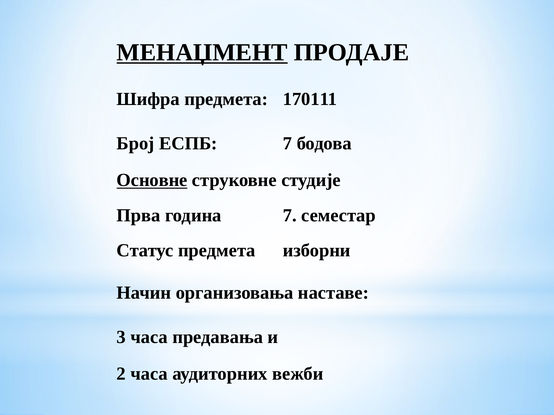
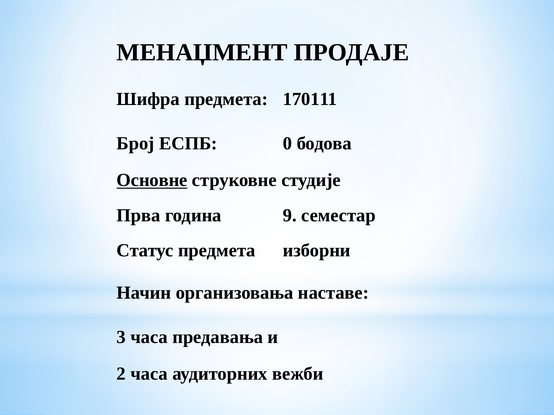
МЕНАЏМЕНТ underline: present -> none (202, 52)
ЕСПБ 7: 7 -> 0 (287, 143)
година 7: 7 -> 9 (290, 216)
